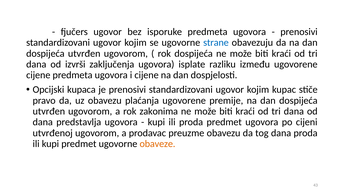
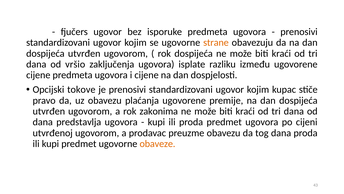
strane colour: blue -> orange (216, 43)
izvrši: izvrši -> vršio (75, 64)
kupaca: kupaca -> tokove (81, 89)
